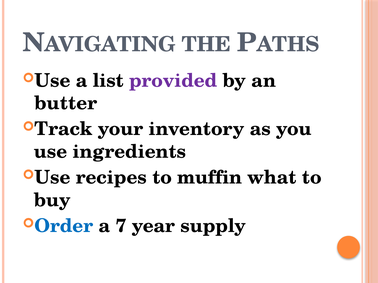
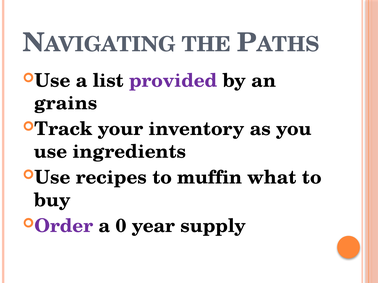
butter: butter -> grains (66, 103)
Order colour: blue -> purple (64, 226)
7: 7 -> 0 (121, 226)
